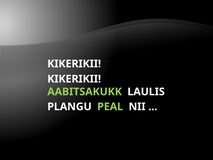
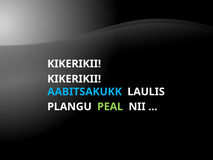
AABITSAKUKK colour: light green -> light blue (85, 92)
